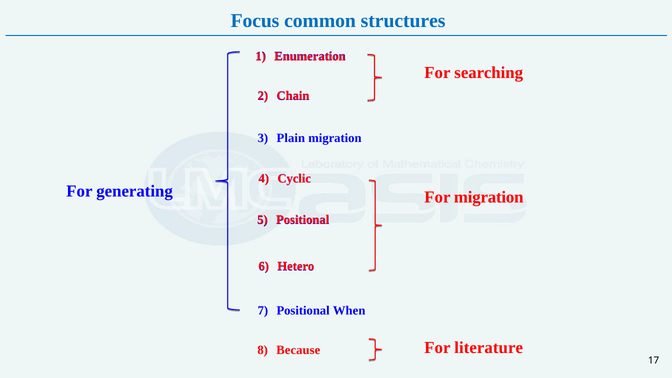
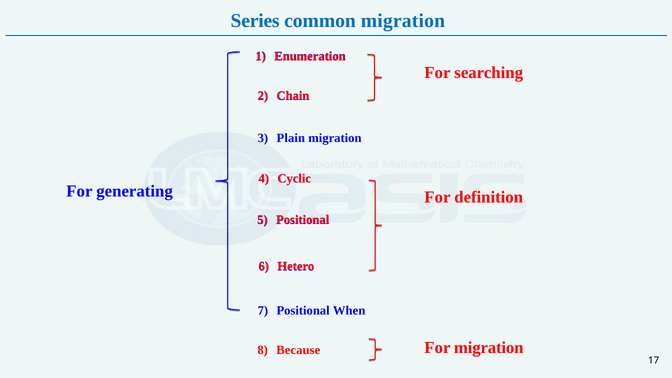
Focus: Focus -> Series (255, 21)
common structures: structures -> migration (403, 21)
For migration: migration -> definition (489, 197)
For literature: literature -> migration (489, 348)
